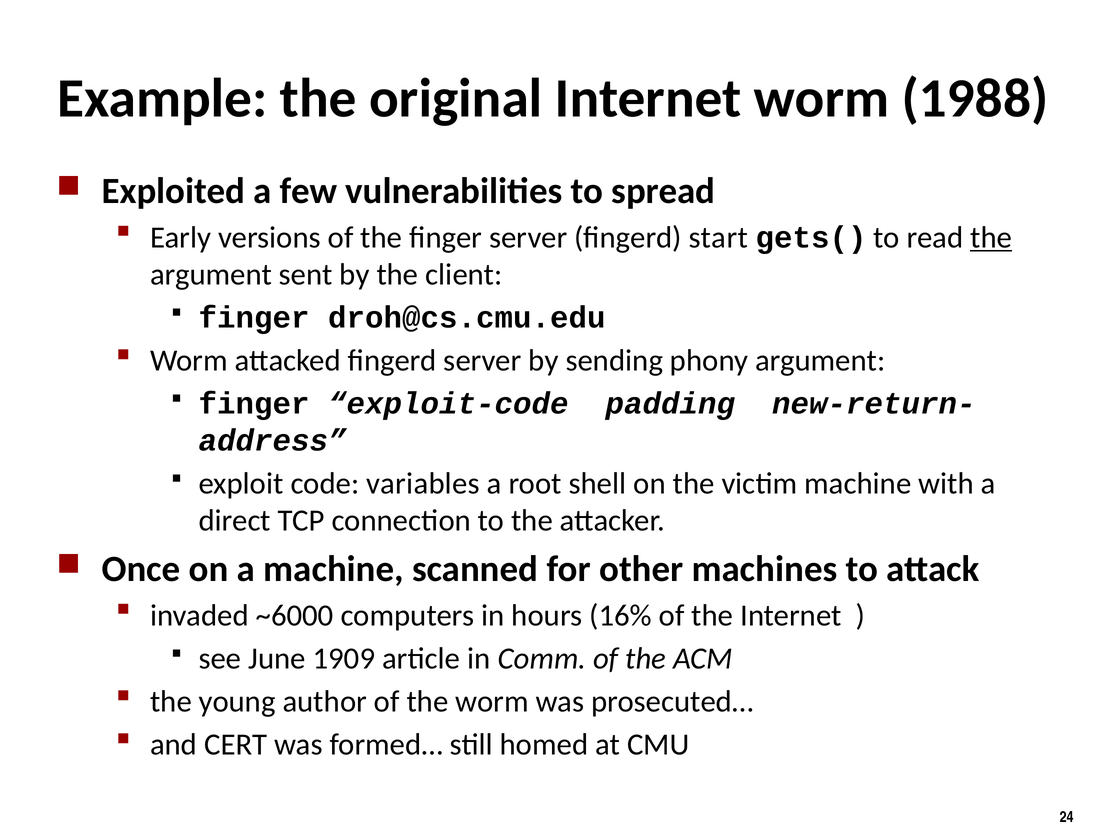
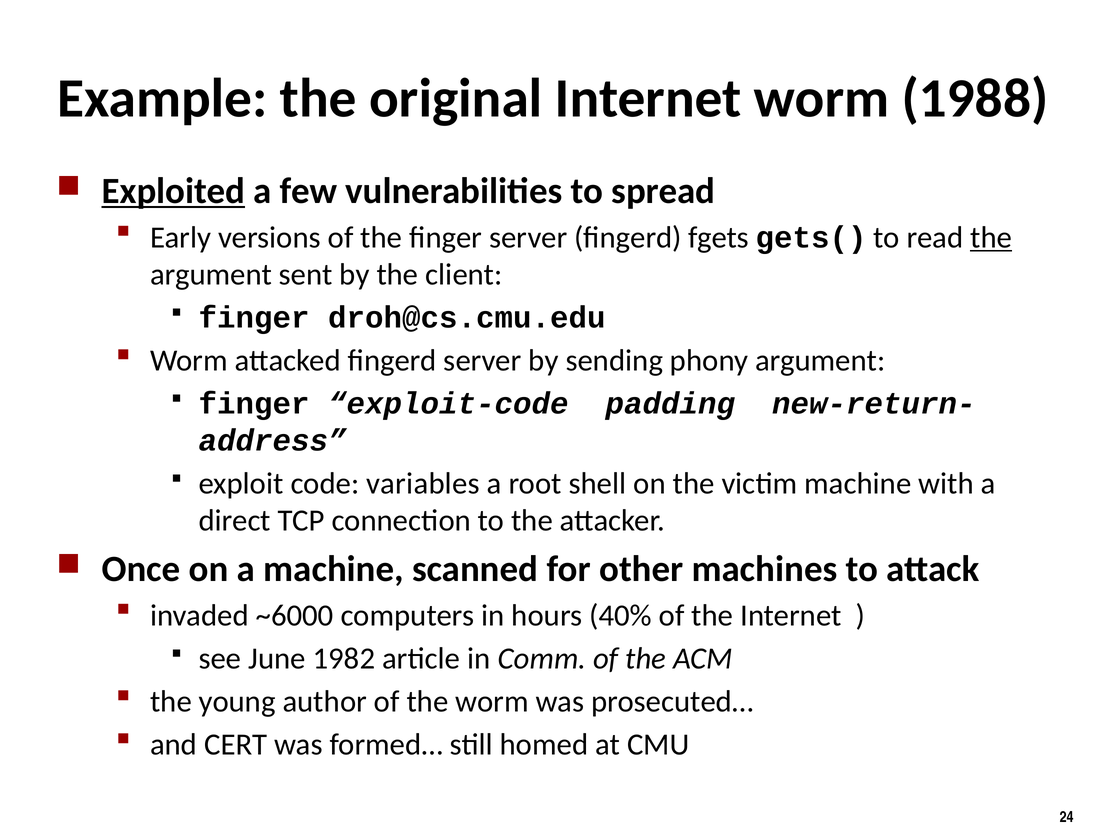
Exploited underline: none -> present (173, 191)
start: start -> fgets (719, 237)
16%: 16% -> 40% (620, 616)
1909: 1909 -> 1982 (344, 659)
